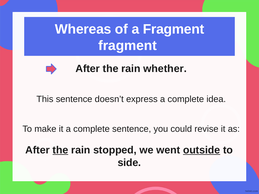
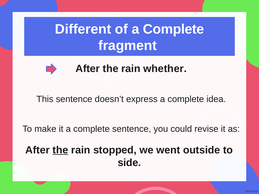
Whereas: Whereas -> Different (83, 29)
of a Fragment: Fragment -> Complete (174, 29)
outside underline: present -> none (202, 150)
